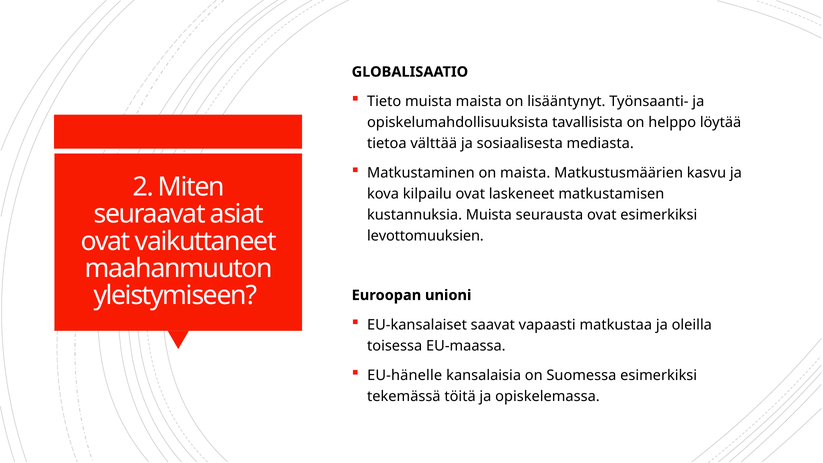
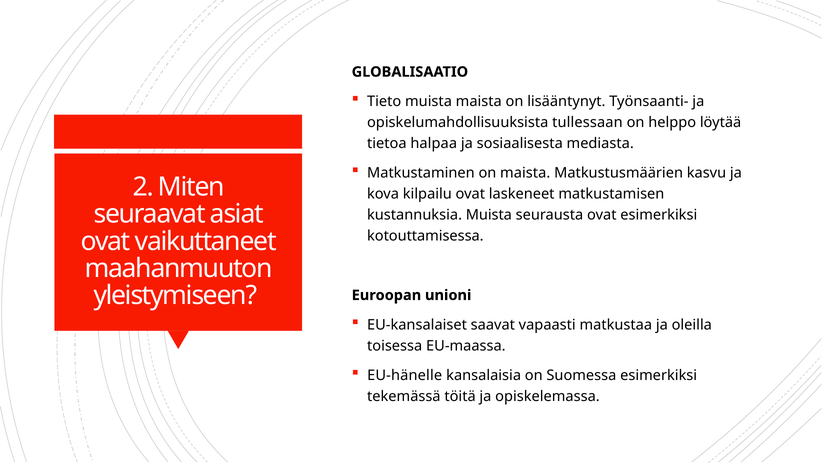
tavallisista: tavallisista -> tullessaan (587, 122)
välttää: välttää -> halpaa (434, 143)
levottomuuksien: levottomuuksien -> kotouttamisessa (425, 236)
